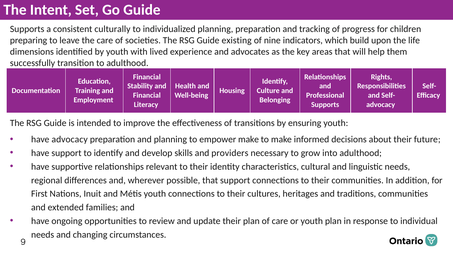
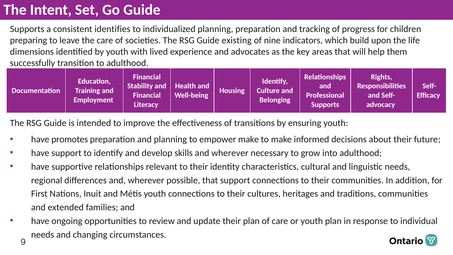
culturally: culturally -> identifies (112, 29)
have advocacy: advocacy -> promotes (70, 139)
skills and providers: providers -> wherever (230, 153)
